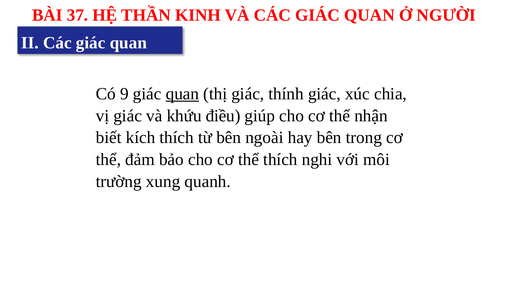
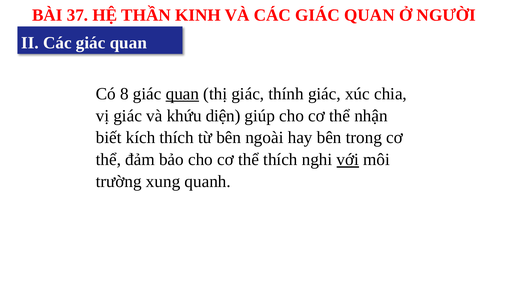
9: 9 -> 8 (124, 94)
điều: điều -> diện (223, 116)
với underline: none -> present (348, 160)
